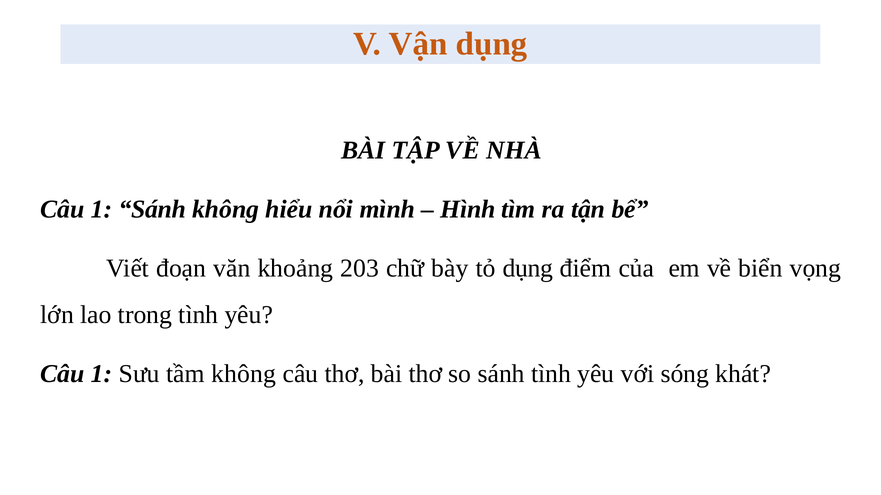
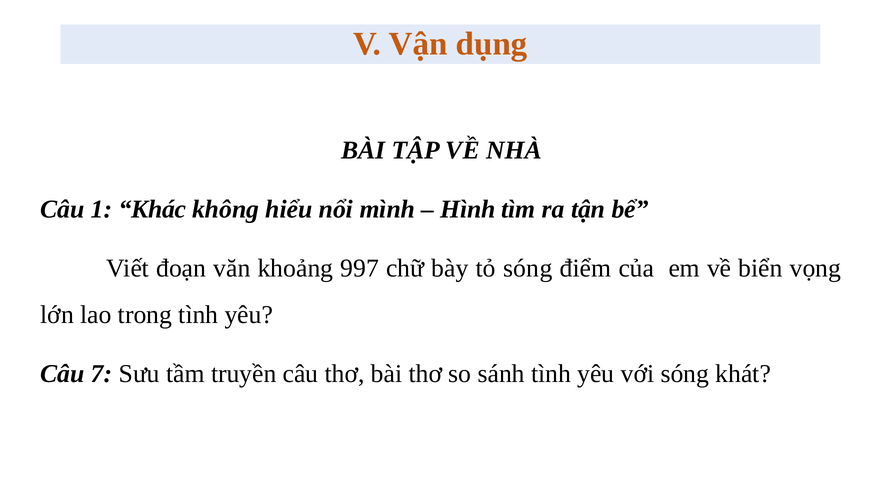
1 Sánh: Sánh -> Khác (152, 210)
203: 203 -> 997 (360, 269)
tỏ dụng: dụng -> sóng (528, 269)
1: 1 -> 7 (102, 374)
tầm không: không -> truyền (244, 374)
